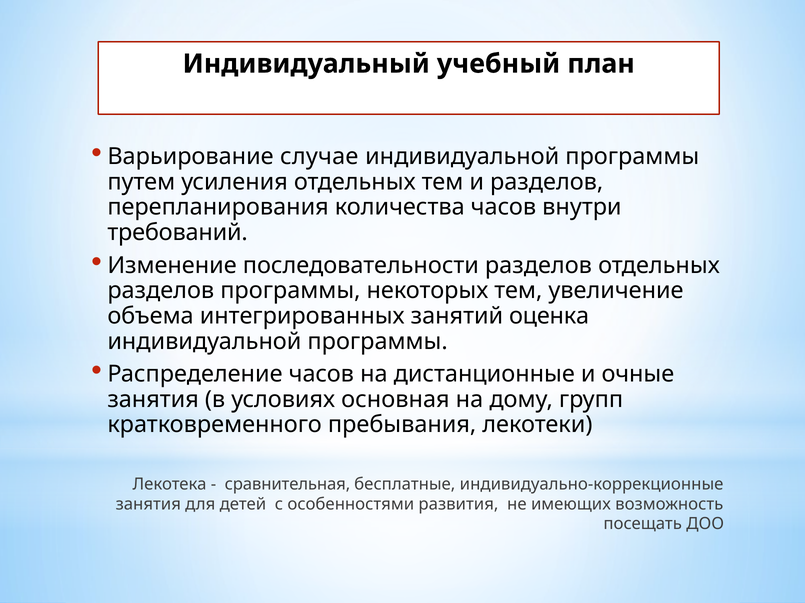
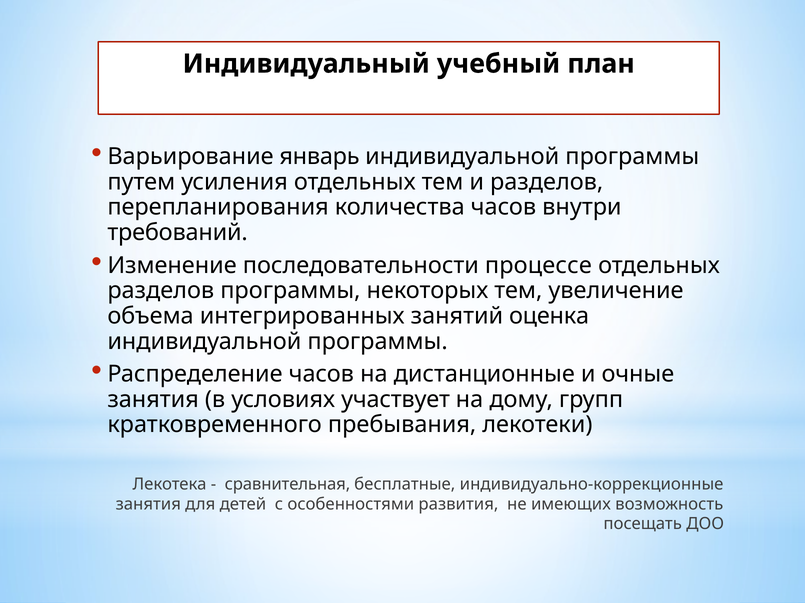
случае: случае -> январь (319, 157)
последовательности разделов: разделов -> процессе (538, 266)
основная: основная -> участвует (396, 400)
